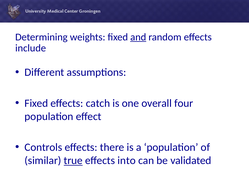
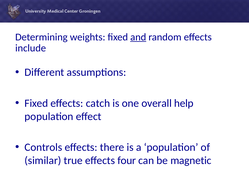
four: four -> help (184, 104)
true underline: present -> none (73, 161)
into: into -> four (127, 161)
validated: validated -> magnetic (191, 161)
